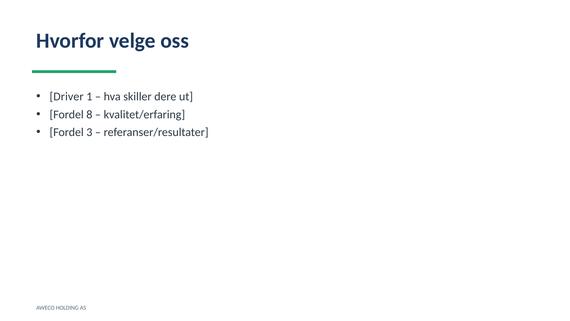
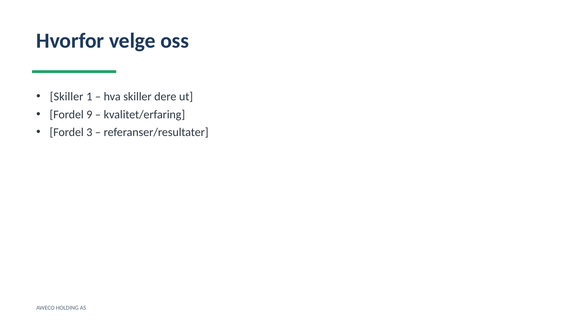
Driver: Driver -> Skiller (67, 97)
8: 8 -> 9 (89, 114)
